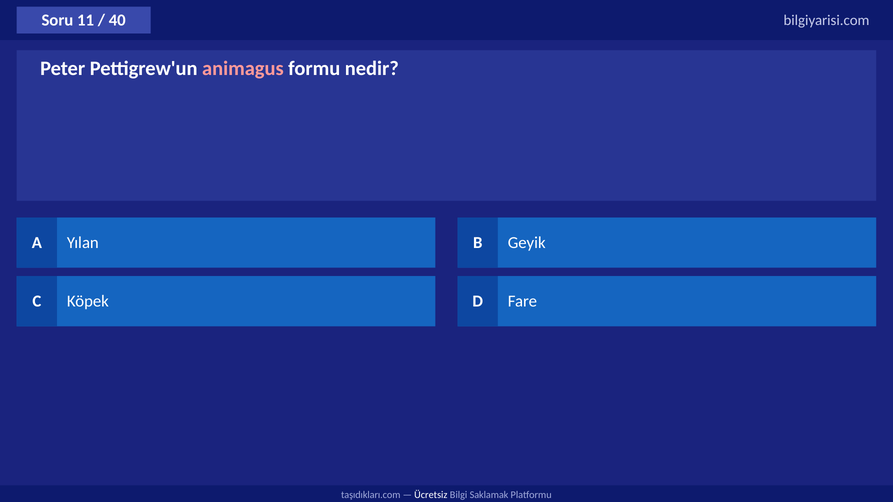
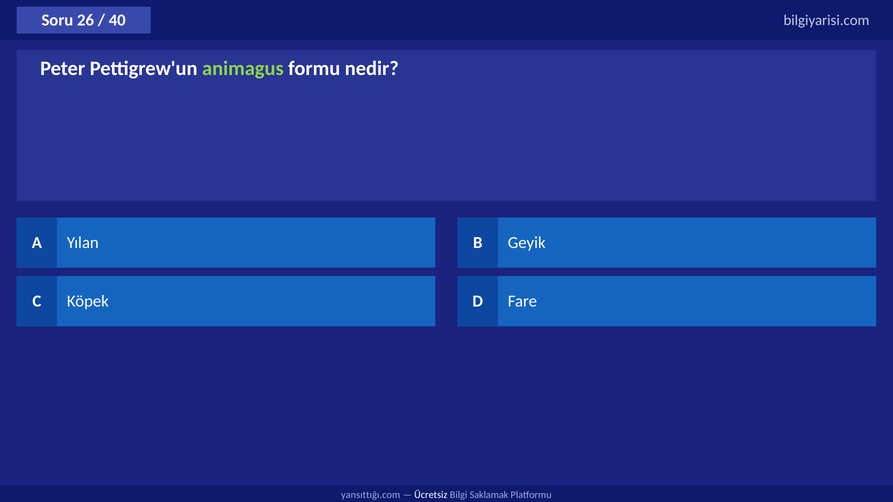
11: 11 -> 26 (86, 20)
animagus colour: pink -> light green (243, 69)
taşıdıkları.com: taşıdıkları.com -> yansıttığı.com (371, 495)
